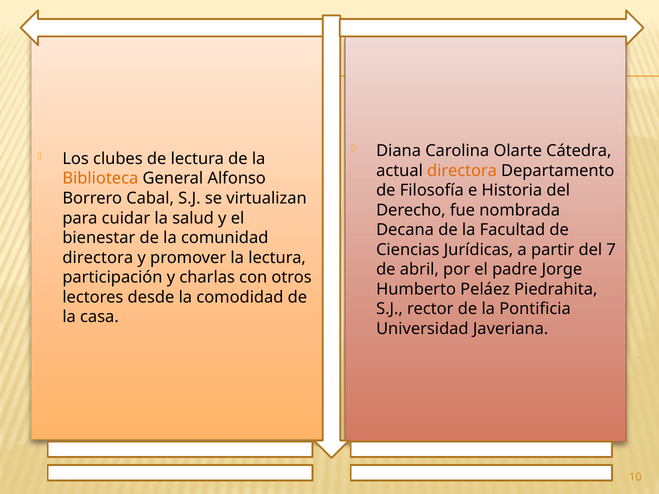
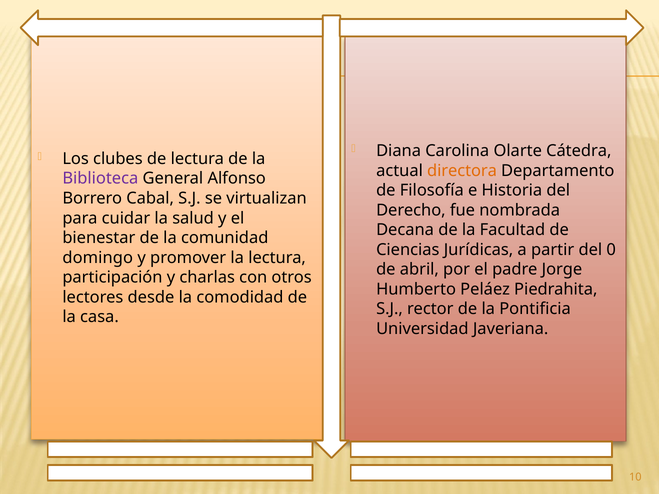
Biblioteca colour: orange -> purple (100, 179)
7: 7 -> 0 (611, 250)
directora: directora -> domingo (98, 258)
